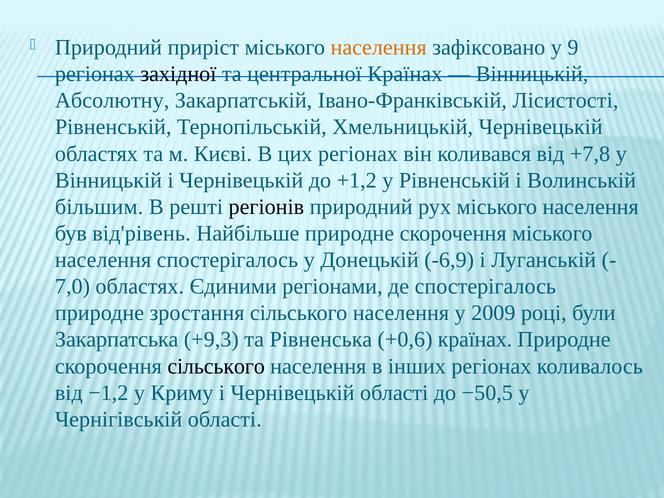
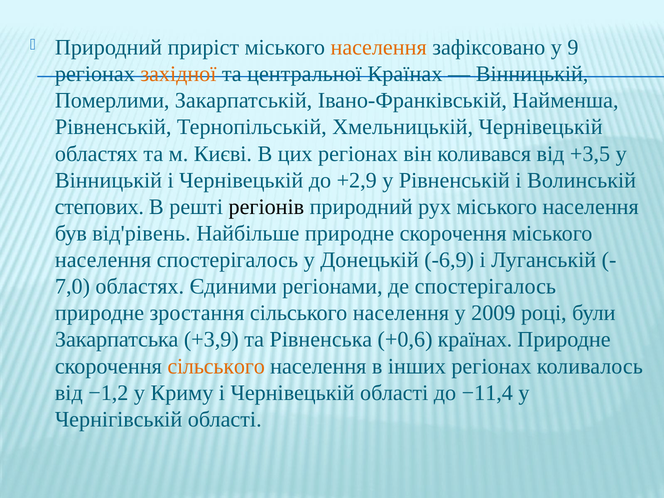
західної colour: black -> orange (178, 74)
Абсолютну: Абсолютну -> Померлими (112, 101)
Лісистості: Лісистості -> Найменша (566, 101)
+7,8: +7,8 -> +3,5 (590, 154)
+1,2: +1,2 -> +2,9 (357, 180)
більшим: більшим -> степових (99, 207)
+9,3: +9,3 -> +3,9 (211, 340)
сільського colour: black -> orange (216, 366)
−50,5: −50,5 -> −11,4 (487, 393)
